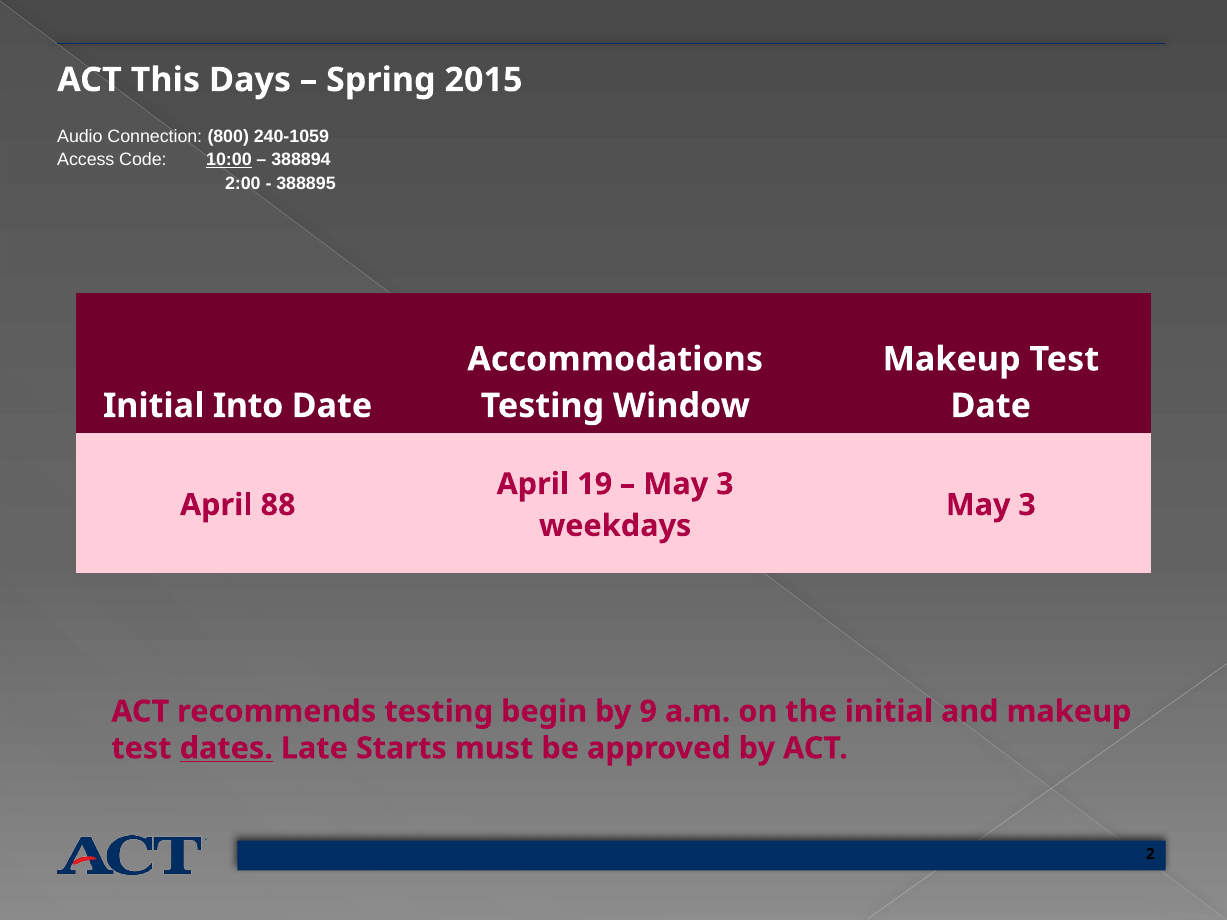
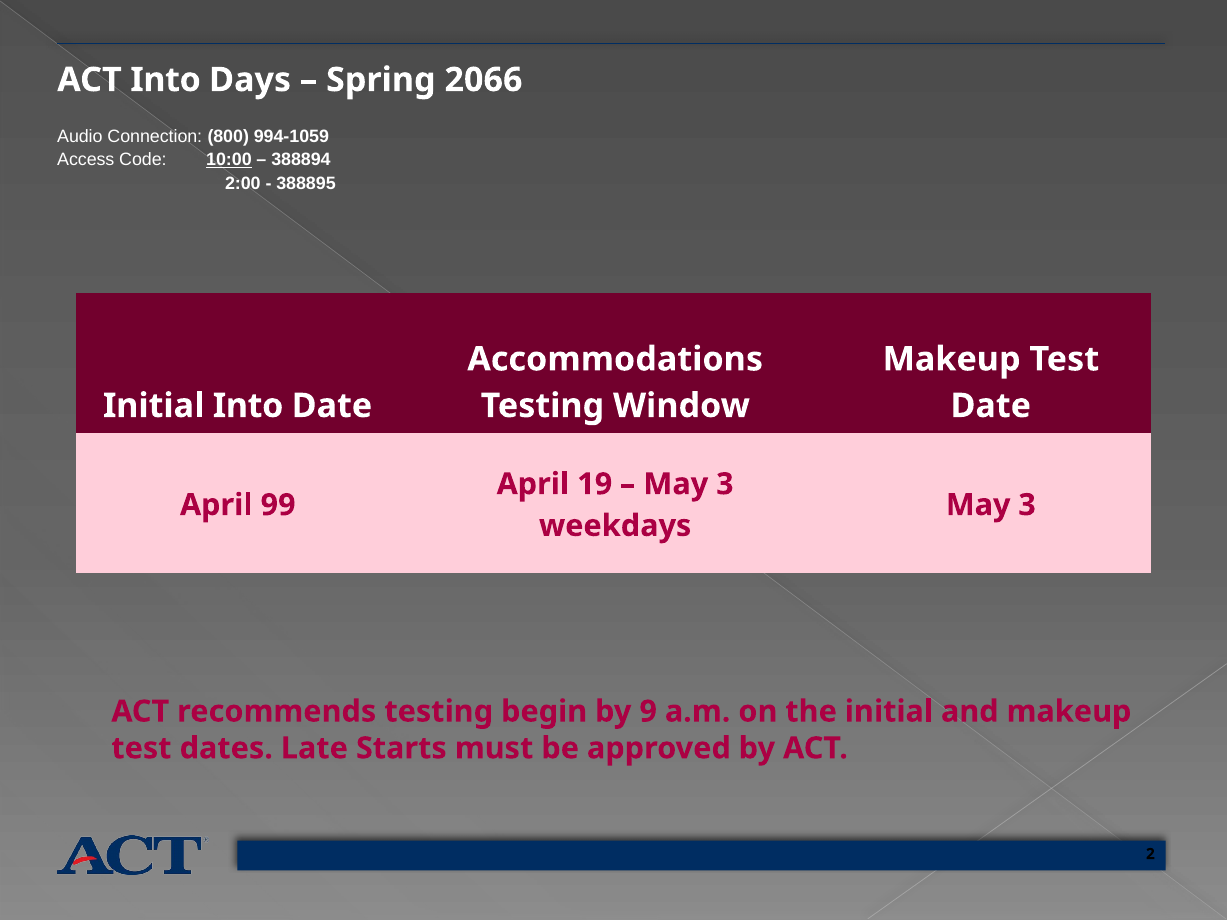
ACT This: This -> Into (166, 80)
2015: 2015 -> 2066 (483, 80)
240-1059: 240-1059 -> 994-1059 (291, 137)
88: 88 -> 99 (278, 505)
dates underline: present -> none (226, 748)
